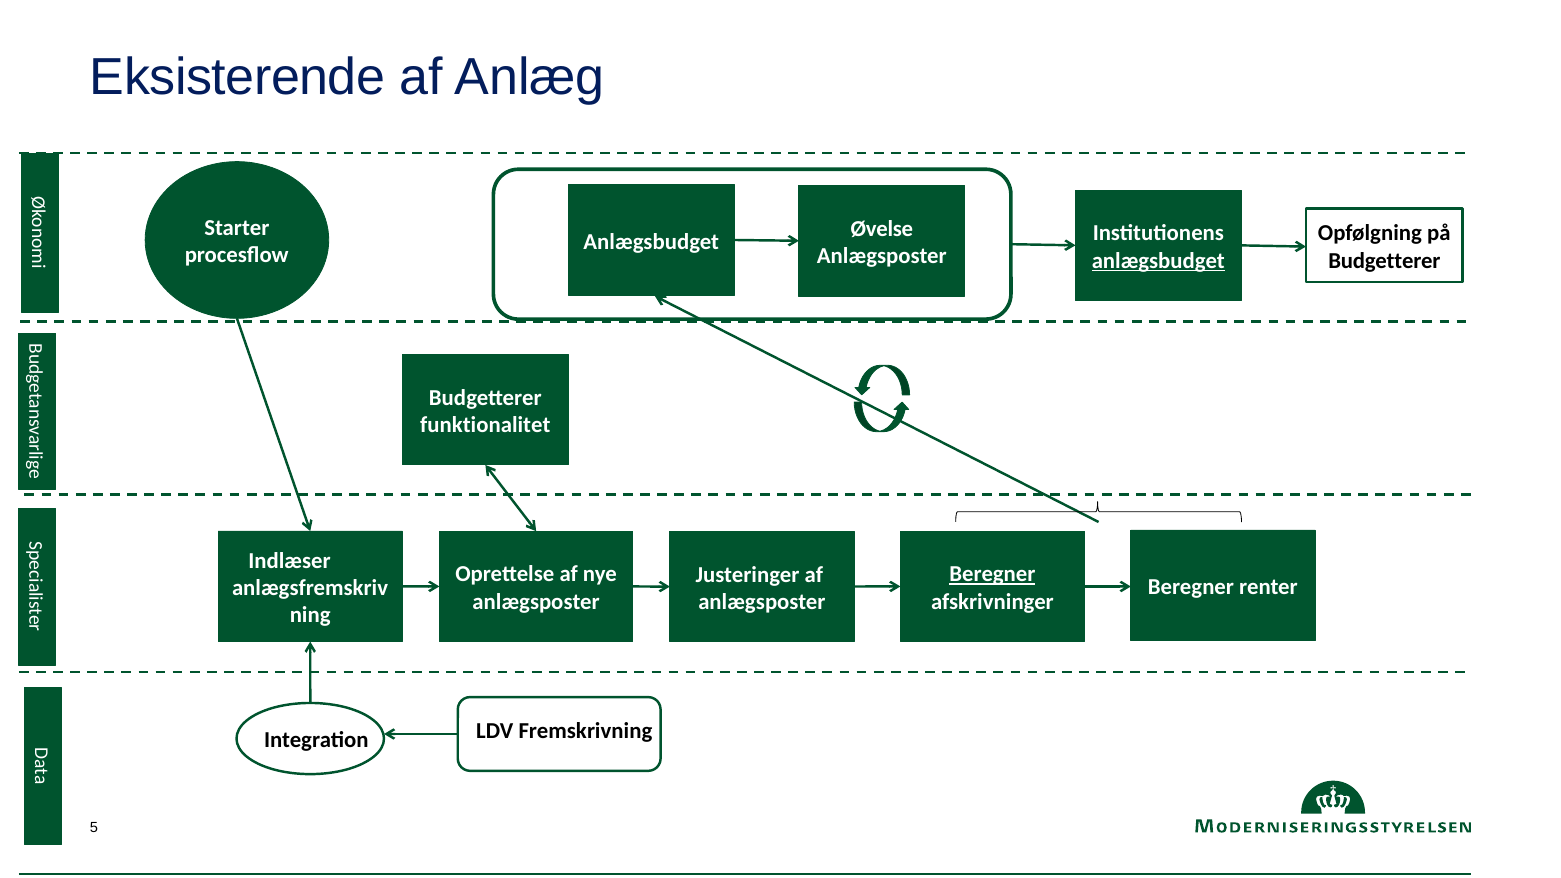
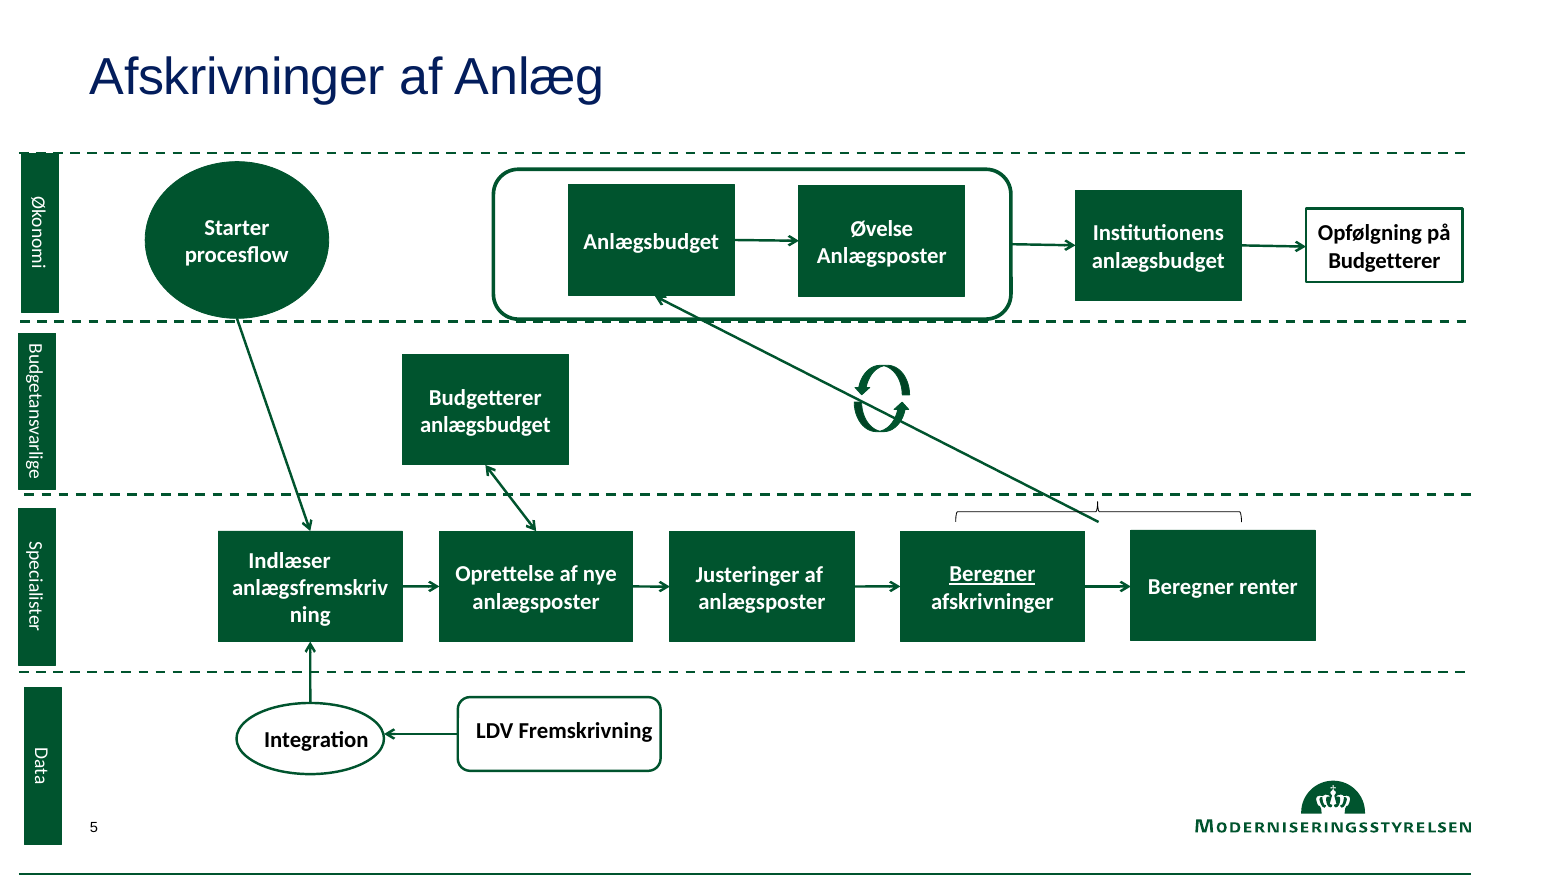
Eksisterende: Eksisterende -> Afskrivninger (238, 78)
anlægsbudget underline: present -> none (1158, 261)
funktionalitet: funktionalitet -> anlægsbudget (485, 425)
